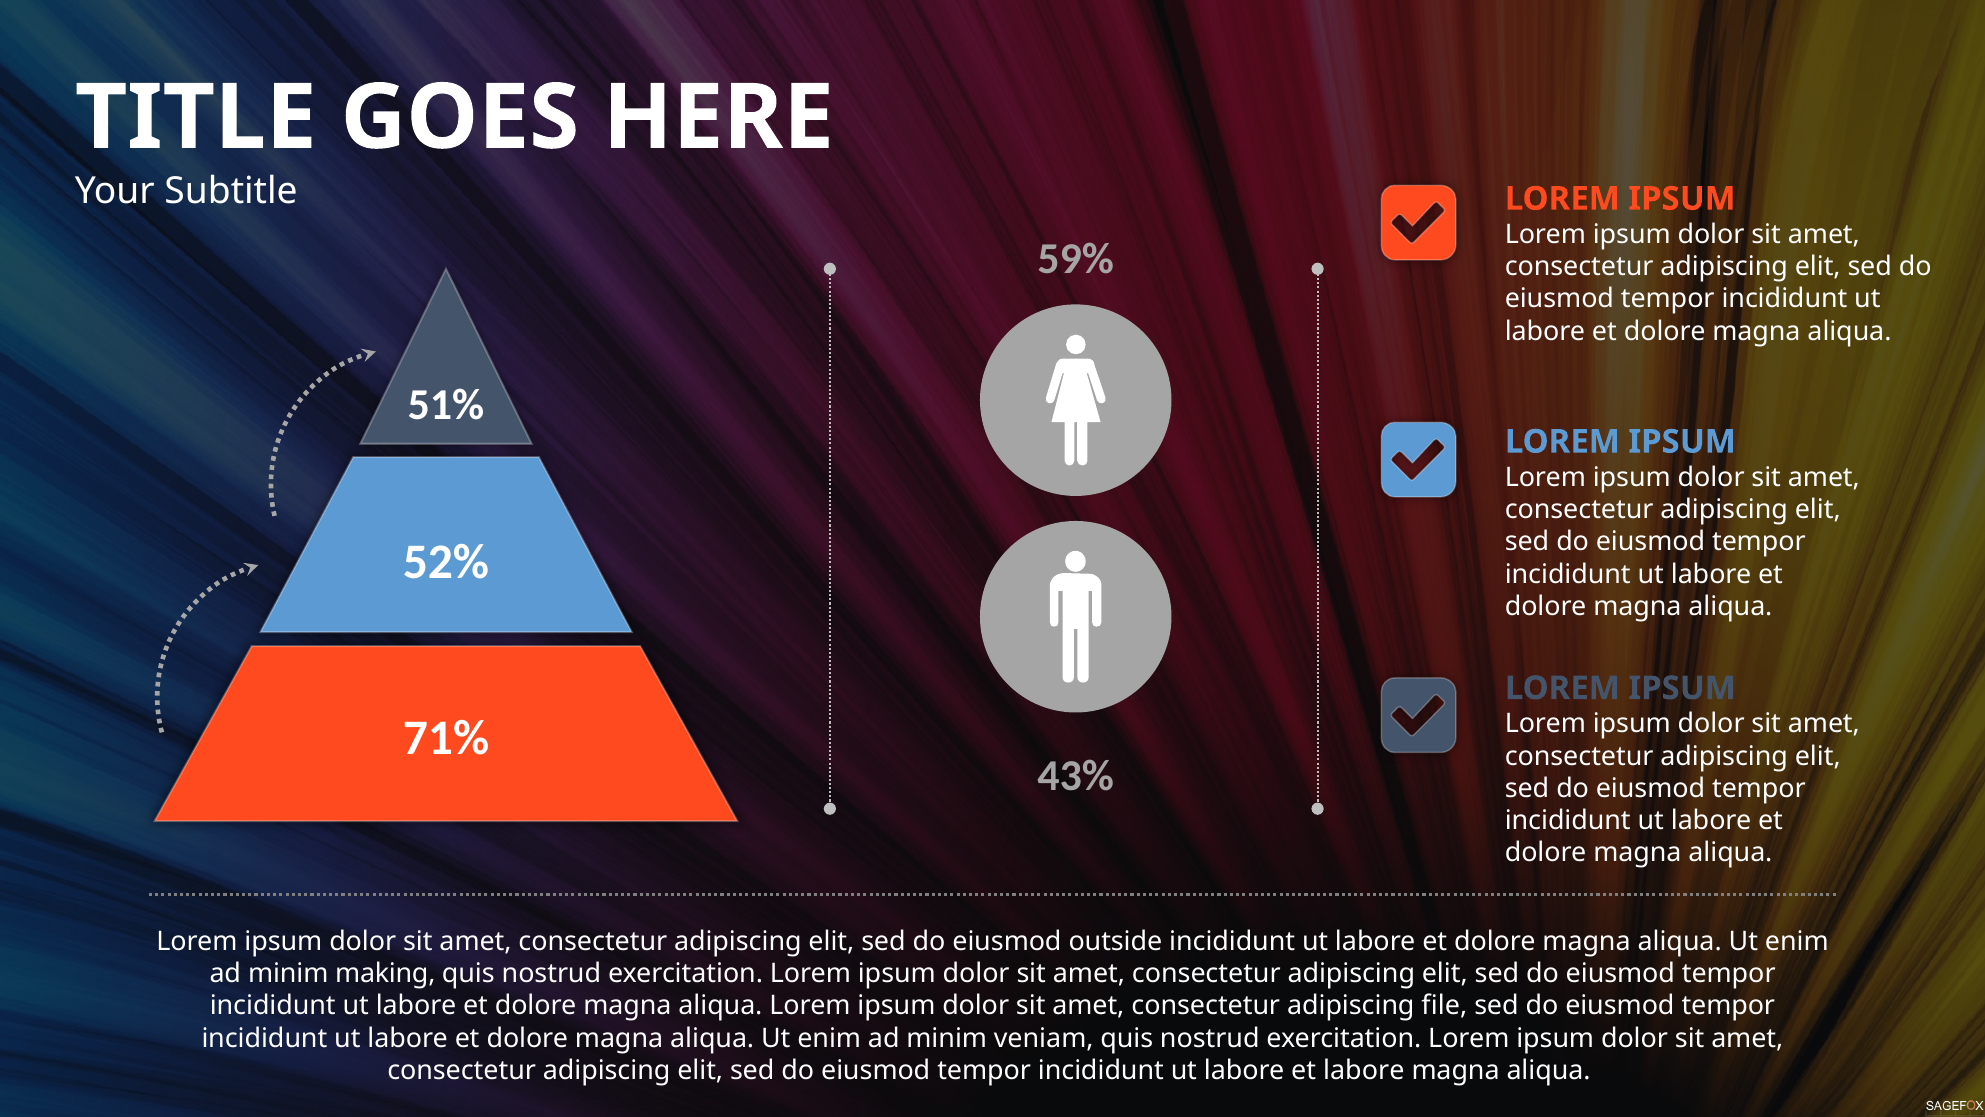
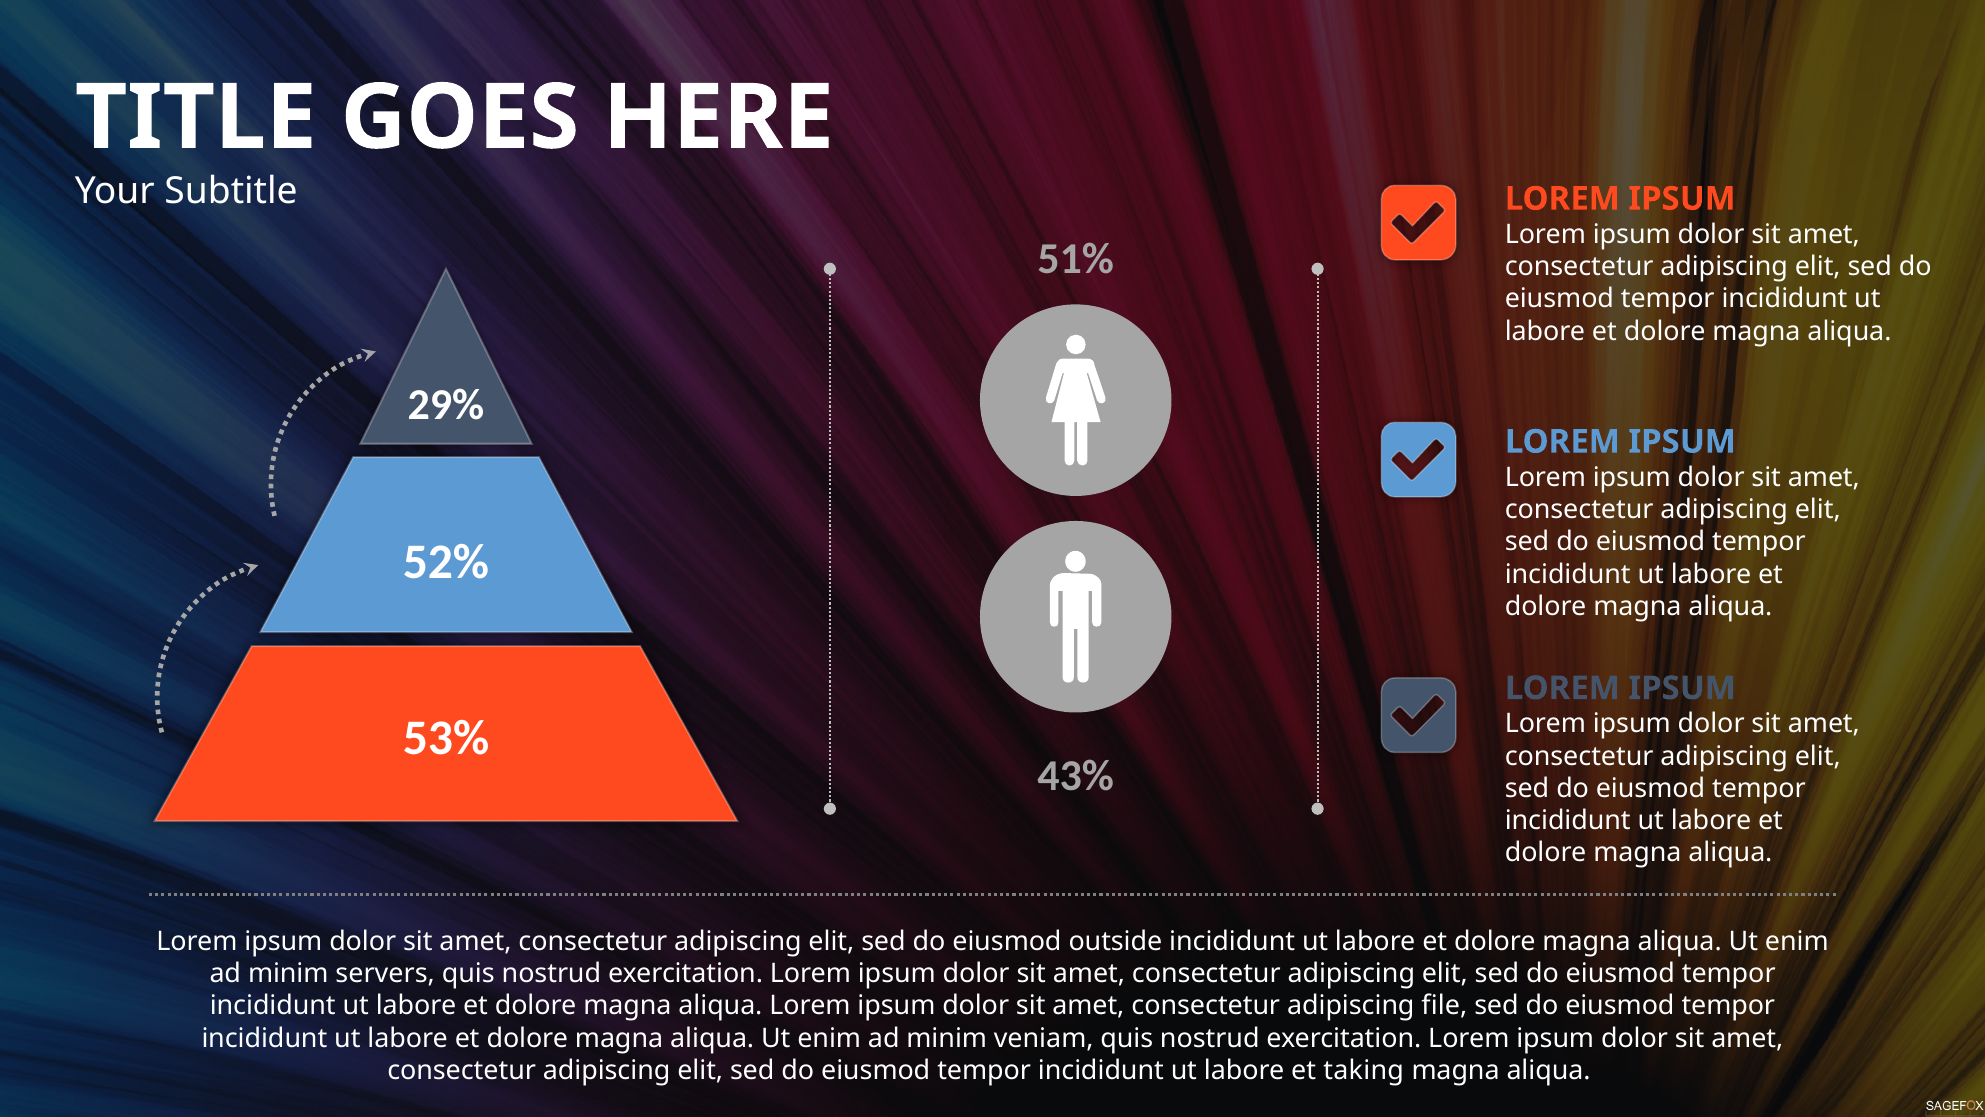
59%: 59% -> 51% (1076, 259)
51%: 51% -> 29% (446, 405)
71%: 71% -> 53% (446, 738)
making: making -> servers (385, 973)
et labore: labore -> taking (1364, 1070)
